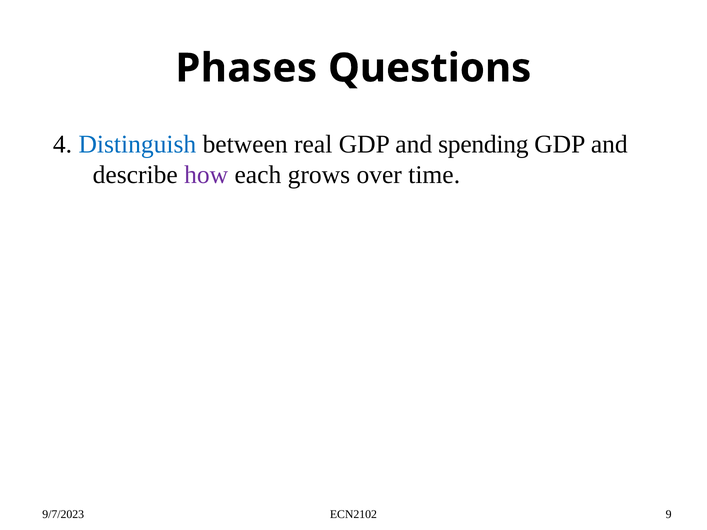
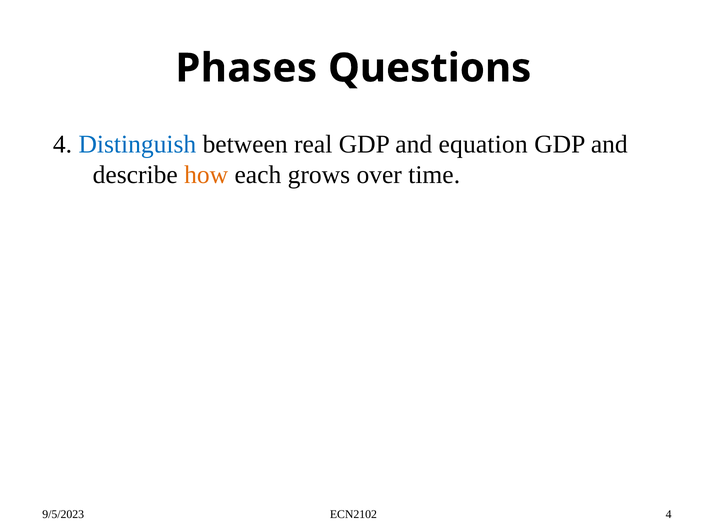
spending: spending -> equation (483, 144)
how colour: purple -> orange (206, 175)
9/7/2023: 9/7/2023 -> 9/5/2023 (63, 515)
ECN2102 9: 9 -> 4 (669, 515)
